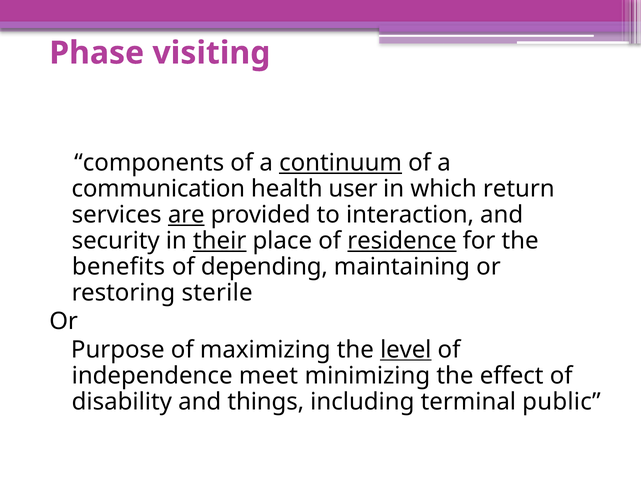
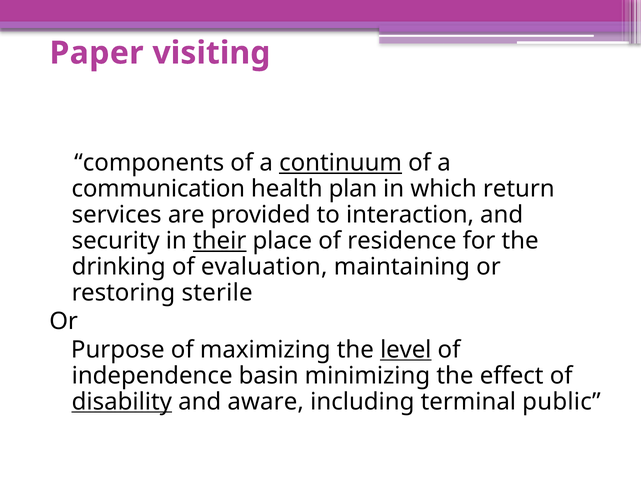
Phase: Phase -> Paper (97, 53)
user: user -> plan (353, 189)
are underline: present -> none (186, 215)
residence underline: present -> none (402, 241)
benefits: benefits -> drinking (119, 267)
depending: depending -> evaluation (264, 267)
meet: meet -> basin (269, 375)
disability underline: none -> present (122, 401)
things: things -> aware (266, 401)
